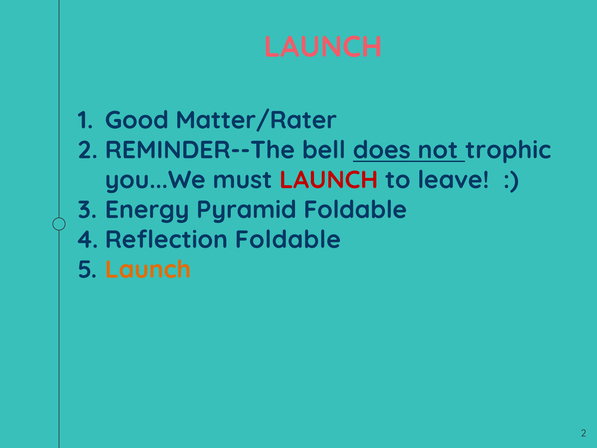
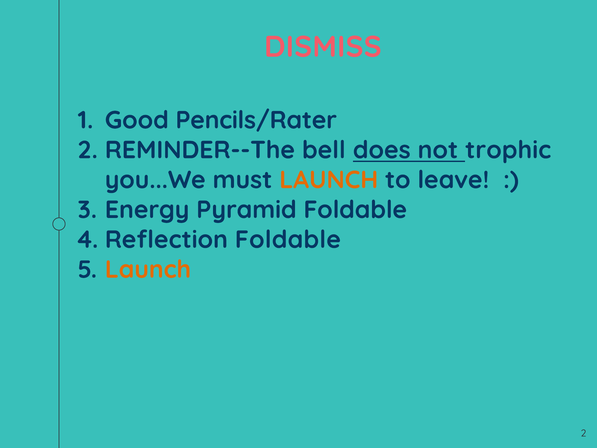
LAUNCH: LAUNCH -> DISMISS (323, 47)
Matter/Rater: Matter/Rater -> Pencils/Rater (256, 120)
LAUNCH colour: red -> orange (329, 180)
